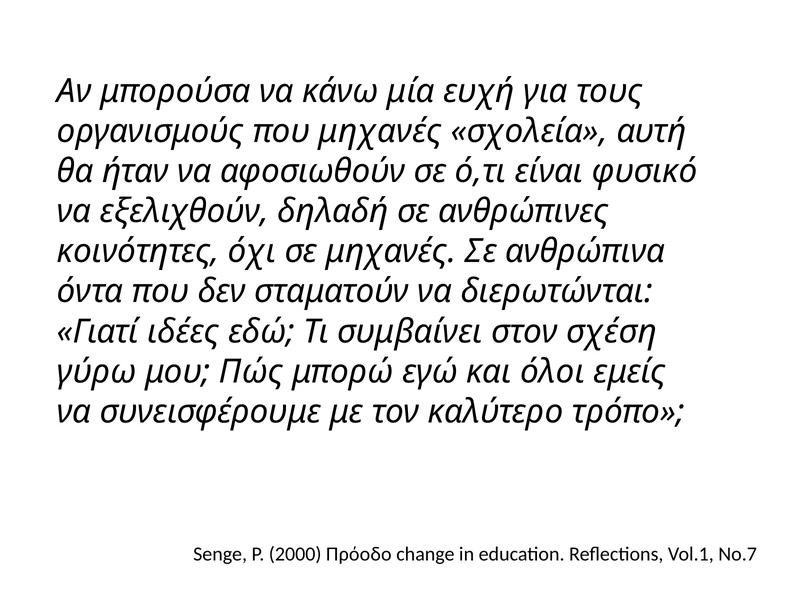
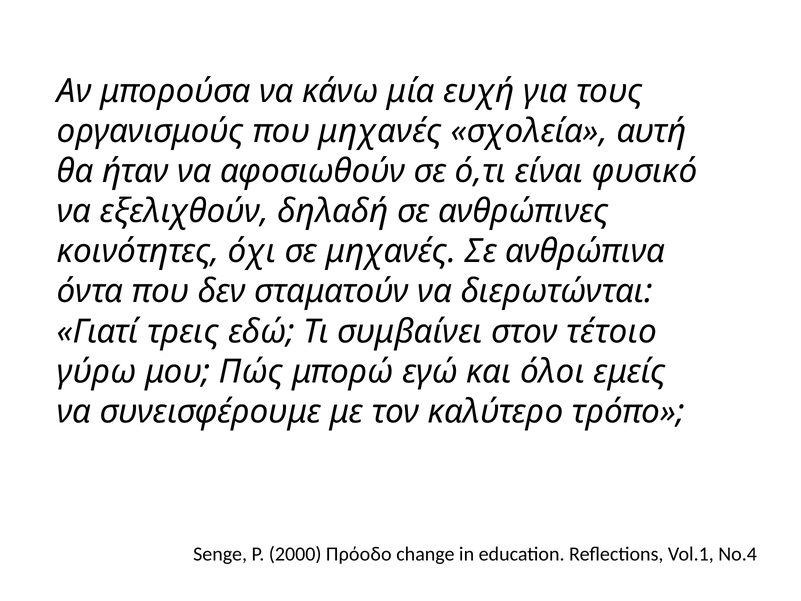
ιδέες: ιδέες -> τρεις (183, 331)
σχέση: σχέση -> τέτοιο (612, 331)
No.7: No.7 -> No.4 (738, 554)
